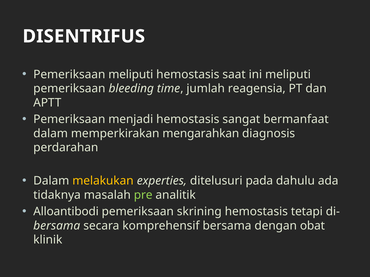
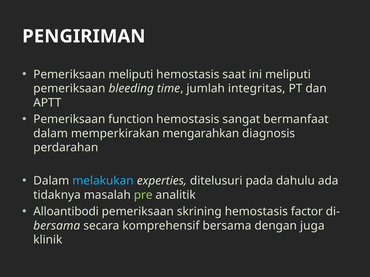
DISENTRIFUS: DISENTRIFUS -> PENGIRIMAN (84, 36)
reagensia: reagensia -> integritas (257, 89)
menjadi: menjadi -> function (131, 119)
melakukan colour: yellow -> light blue (103, 181)
tetapi: tetapi -> factor (307, 212)
obat: obat -> juga (312, 226)
